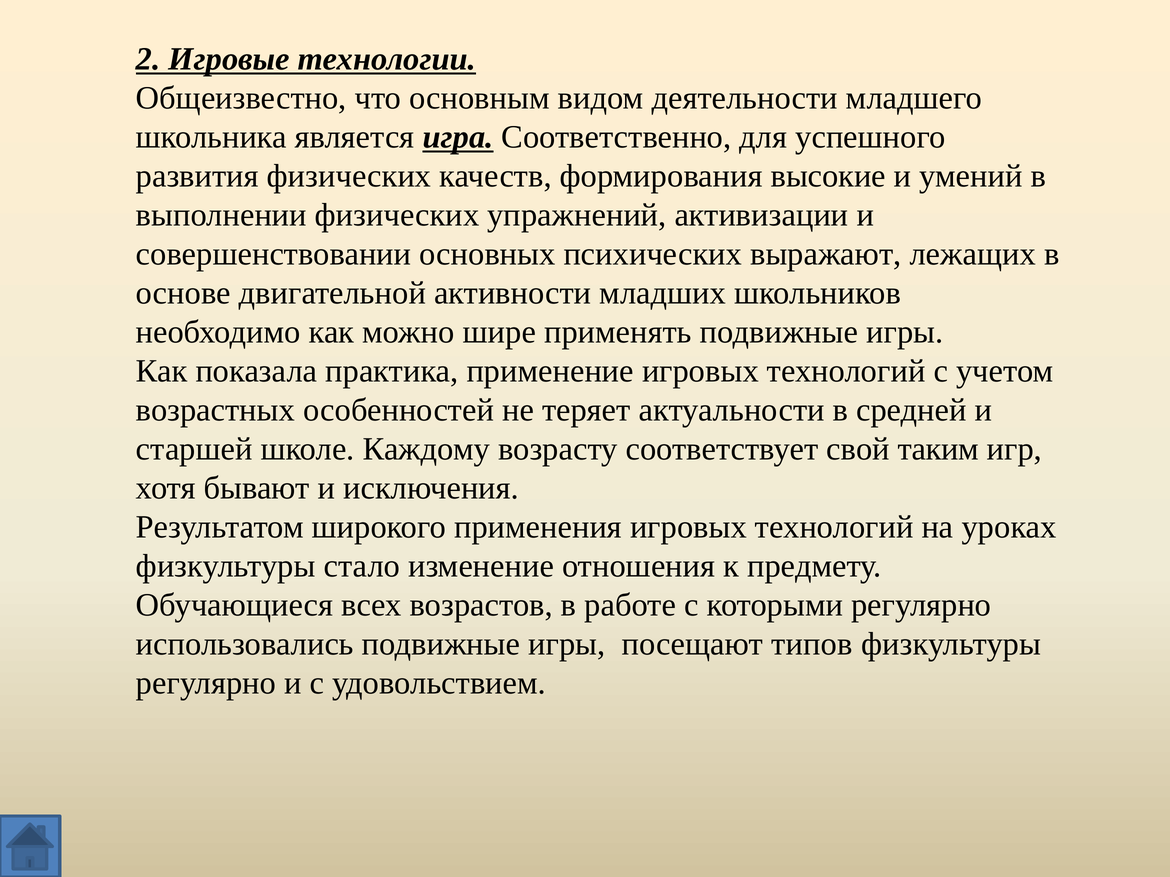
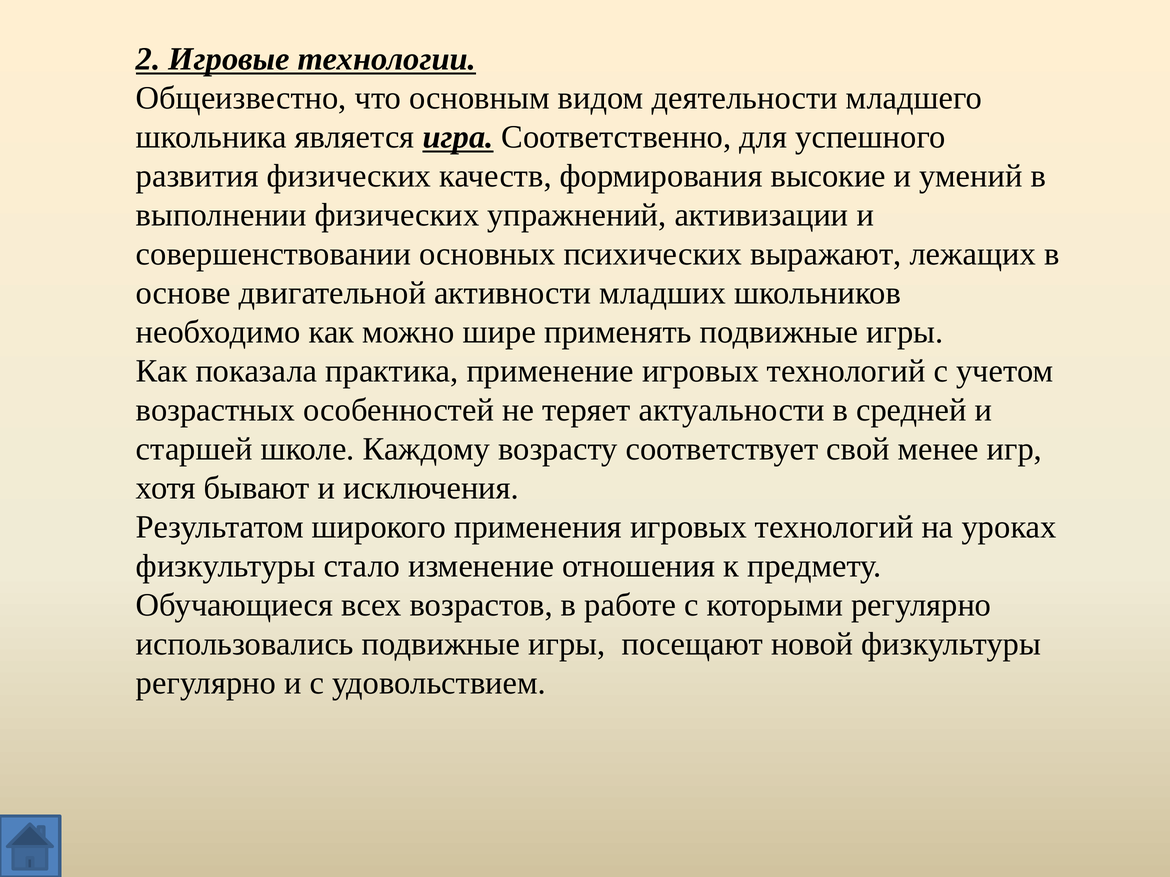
таким: таким -> менее (938, 449)
типов: типов -> новой (812, 644)
